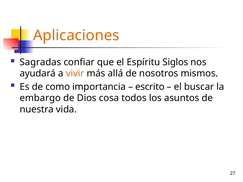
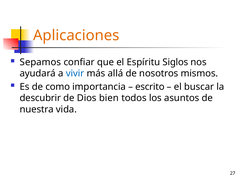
Sagradas: Sagradas -> Sepamos (40, 62)
vivir colour: orange -> blue (75, 74)
embargo: embargo -> descubrir (40, 98)
cosa: cosa -> bien (109, 98)
